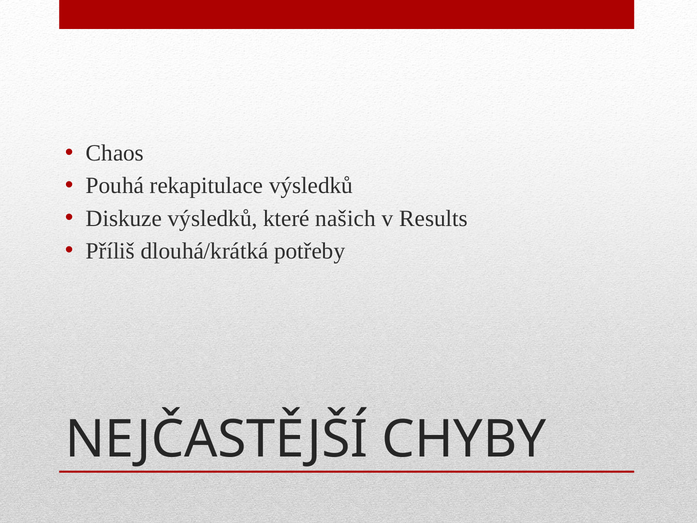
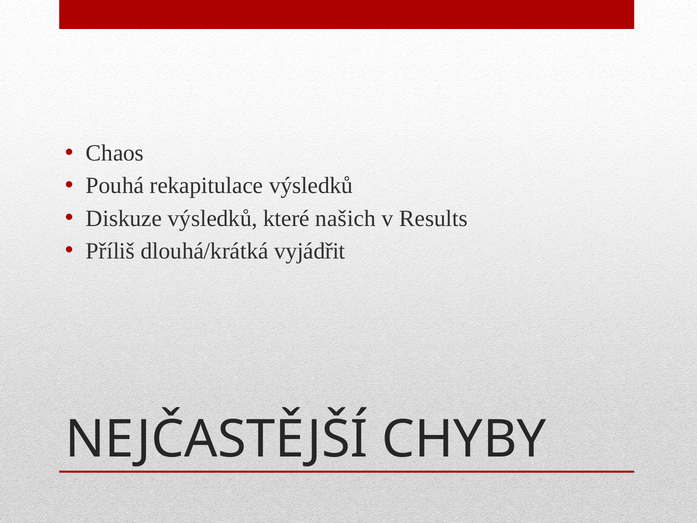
potřeby: potřeby -> vyjádřit (310, 251)
